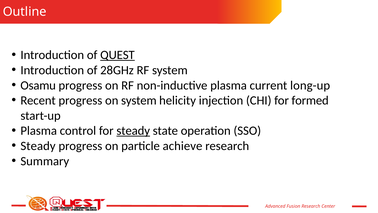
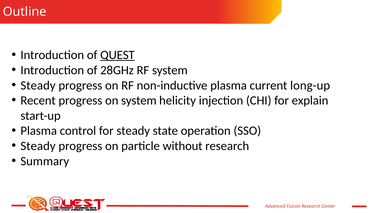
Osamu: Osamu -> Steady (38, 85)
formed: formed -> explain (310, 100)
steady underline: present -> none (133, 131)
achieve: achieve -> without (183, 146)
